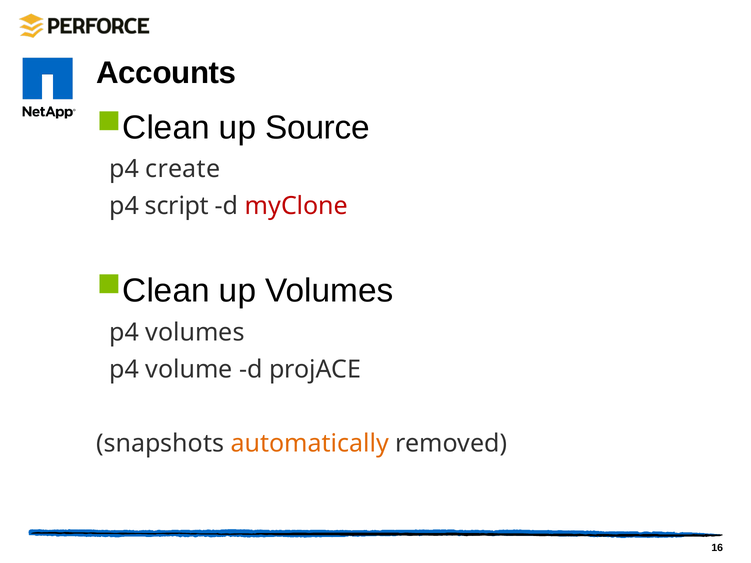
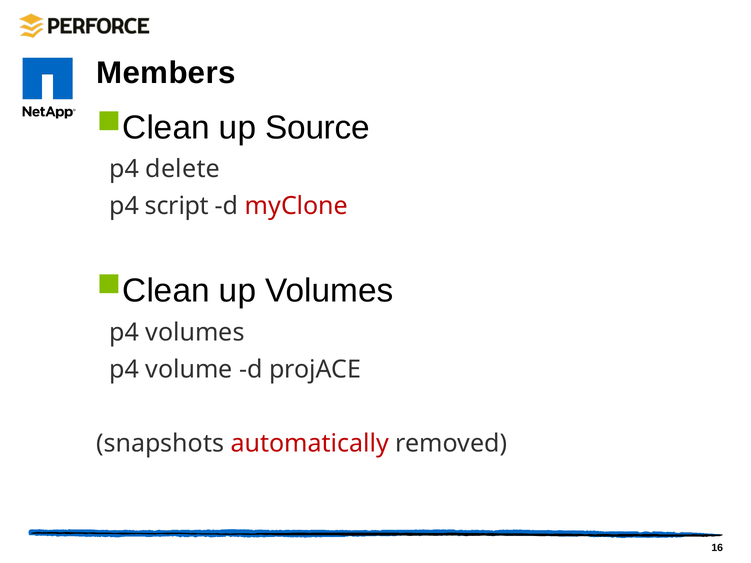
Accounts: Accounts -> Members (166, 73)
create: create -> delete (183, 169)
automatically colour: orange -> red (310, 444)
